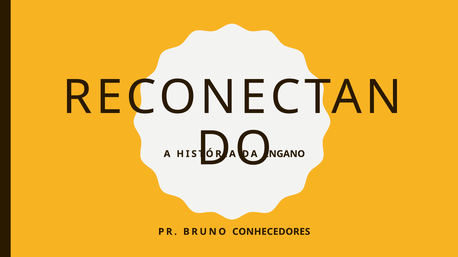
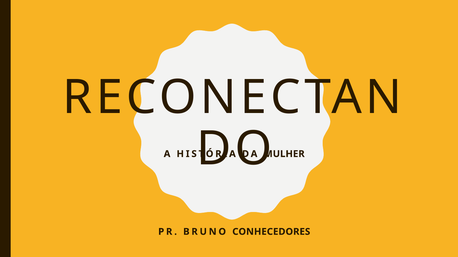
ENGANO: ENGANO -> MULHER (284, 154)
